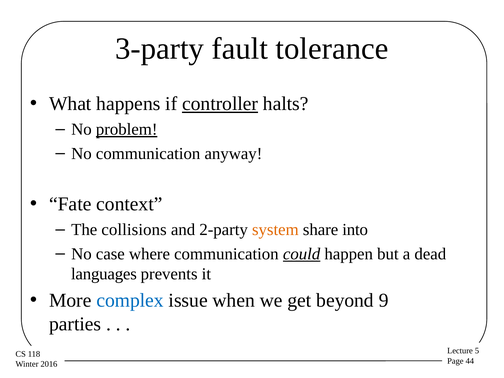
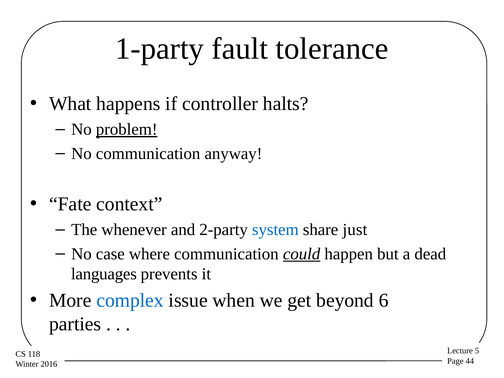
3-party: 3-party -> 1-party (160, 49)
controller underline: present -> none (220, 104)
collisions: collisions -> whenever (134, 230)
system colour: orange -> blue (275, 230)
into: into -> just (355, 230)
9: 9 -> 6 (384, 300)
